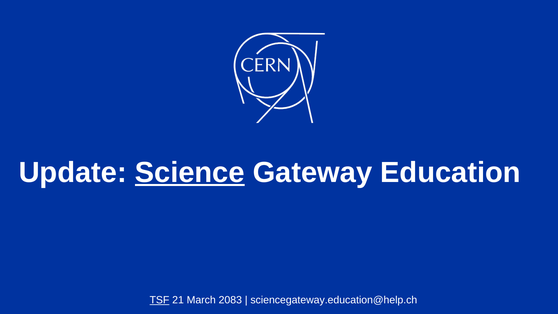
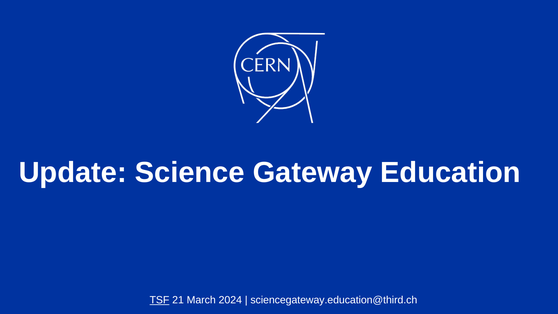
Science underline: present -> none (190, 172)
2083: 2083 -> 2024 (230, 300)
sciencegateway.education@help.ch: sciencegateway.education@help.ch -> sciencegateway.education@third.ch (334, 300)
